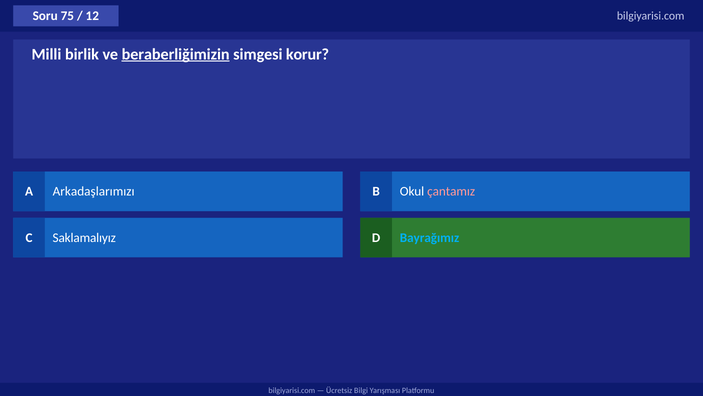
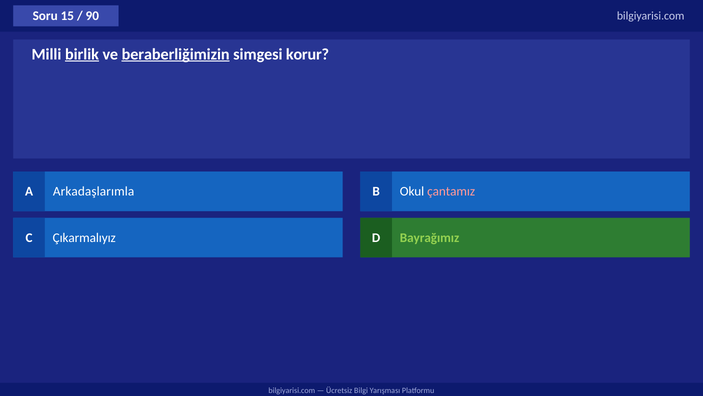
75: 75 -> 15 (67, 16)
12: 12 -> 90 (92, 16)
birlik underline: none -> present (82, 54)
Arkadaşlarımızı: Arkadaşlarımızı -> Arkadaşlarımla (94, 191)
Saklamalıyız: Saklamalıyız -> Çıkarmalıyız (84, 237)
Bayrağımız colour: light blue -> light green (430, 237)
